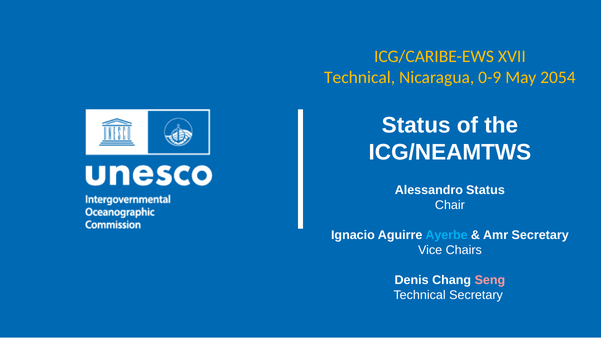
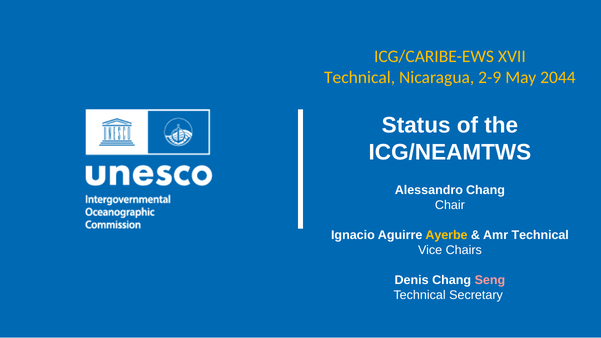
0-9: 0-9 -> 2-9 (490, 78)
2054: 2054 -> 2044 (558, 78)
Alessandro Status: Status -> Chang (486, 190)
Ayerbe colour: light blue -> yellow (447, 235)
Amr Secretary: Secretary -> Technical (540, 235)
